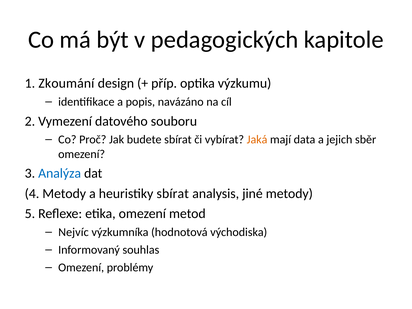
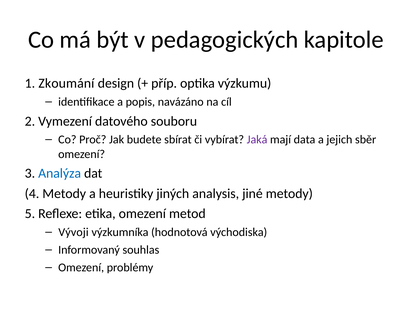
Jaká colour: orange -> purple (257, 140)
heuristiky sbírat: sbírat -> jiných (173, 193)
Nejvíc: Nejvíc -> Vývoji (73, 232)
